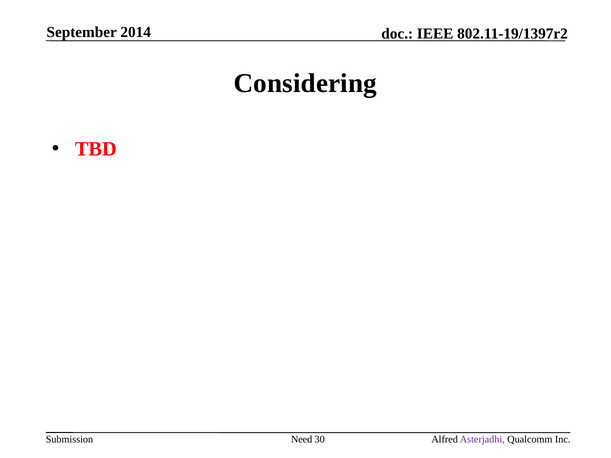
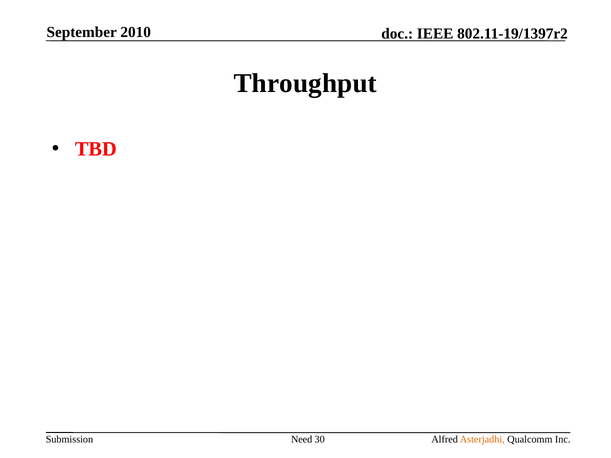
2014: 2014 -> 2010 (136, 32)
Considering: Considering -> Throughput (305, 83)
Asterjadhi colour: purple -> orange (482, 439)
